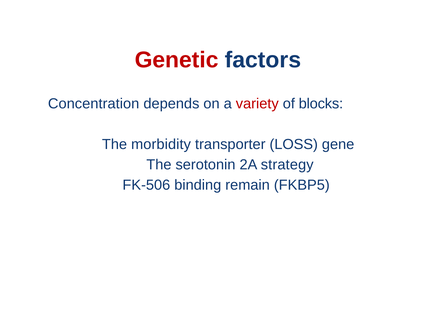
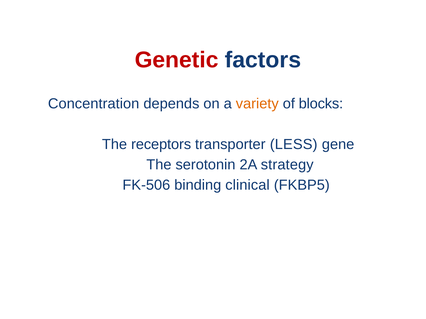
variety colour: red -> orange (257, 104)
morbidity: morbidity -> receptors (161, 145)
LOSS: LOSS -> LESS (294, 145)
remain: remain -> clinical (248, 185)
